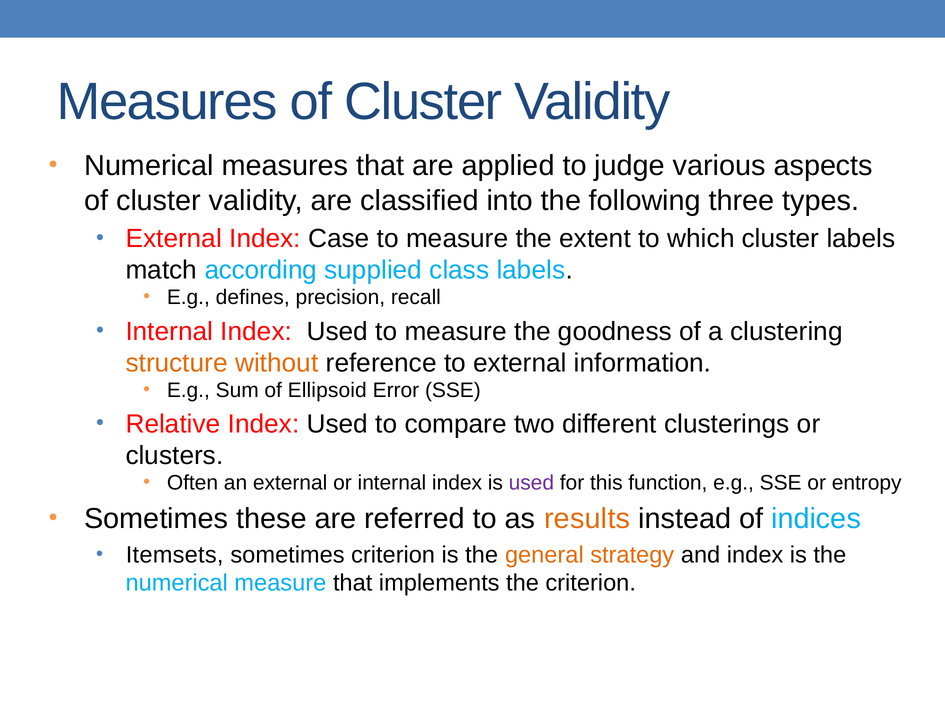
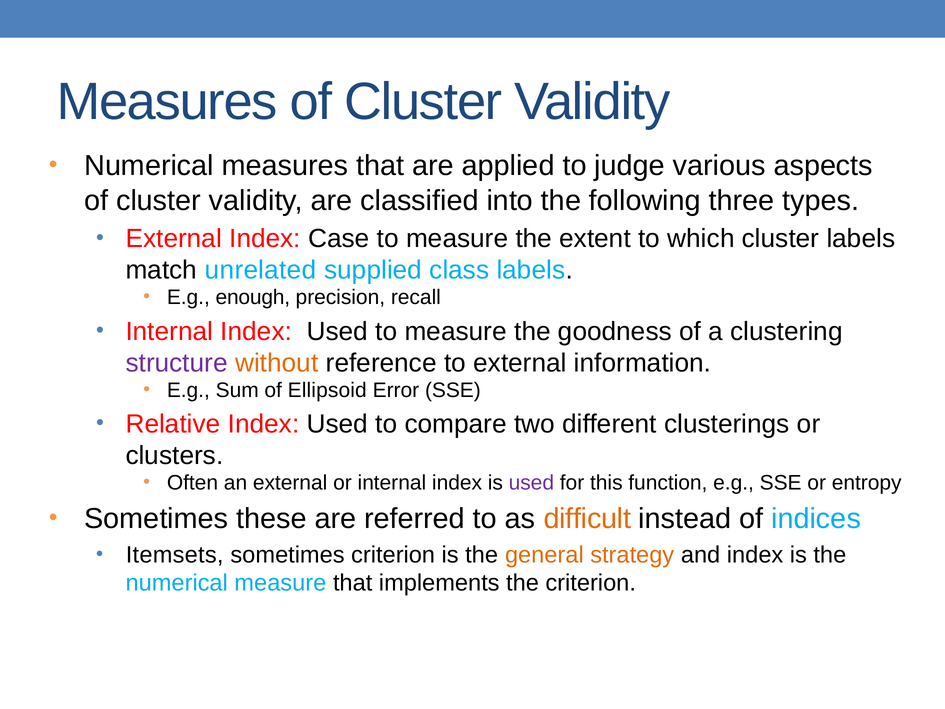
according: according -> unrelated (261, 270)
defines: defines -> enough (253, 297)
structure colour: orange -> purple (177, 363)
results: results -> difficult (587, 519)
